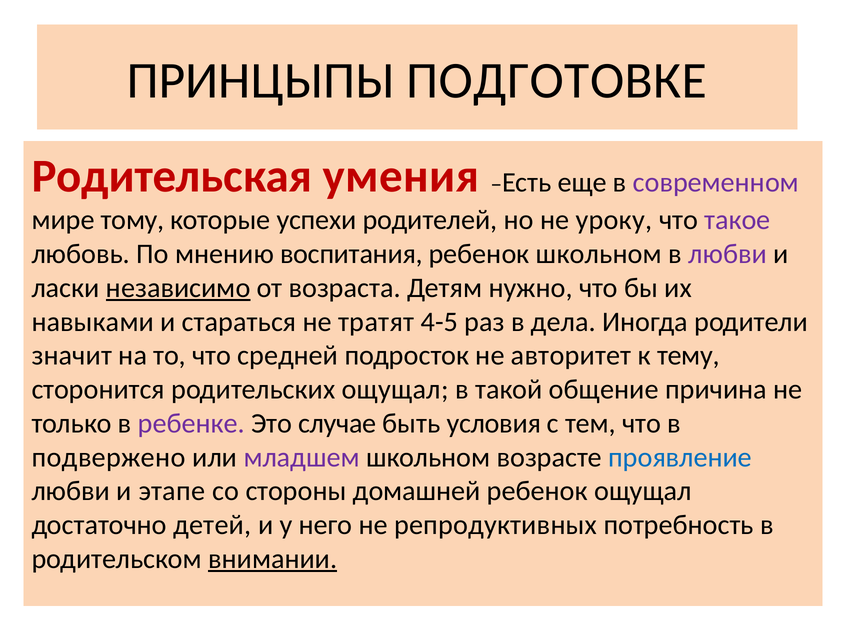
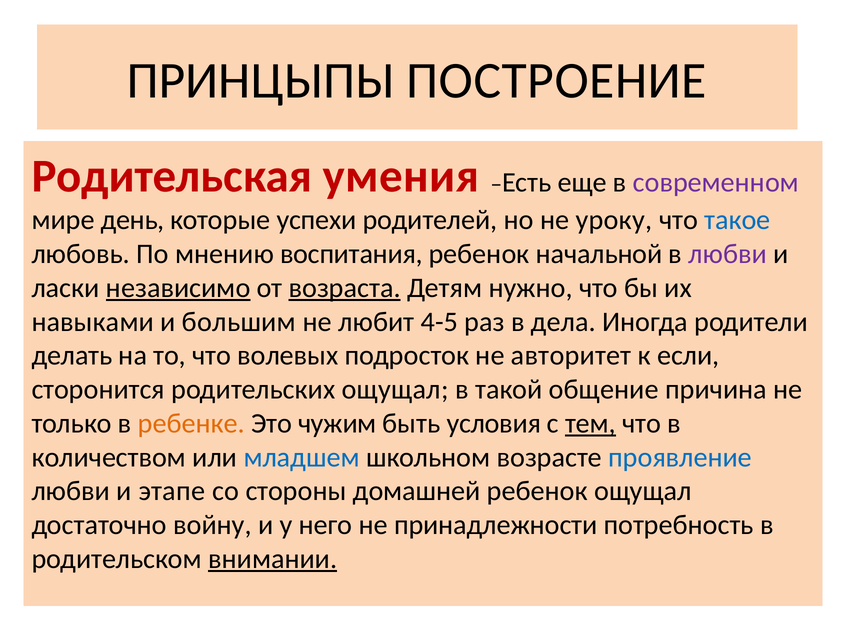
ПОДГОТОВКЕ: ПОДГОТОВКЕ -> ПОСТРОЕНИЕ (556, 81)
тому: тому -> день (133, 220)
такое colour: purple -> blue (737, 220)
ребенок школьном: школьном -> начальной (599, 254)
возраста underline: none -> present (345, 288)
стараться: стараться -> большим (239, 321)
тратят: тратят -> любит (376, 321)
значит: значит -> делать (72, 355)
средней: средней -> волевых (288, 355)
тему: тему -> если (688, 355)
ребенке colour: purple -> orange (191, 423)
случае: случае -> чужим (337, 423)
тем underline: none -> present (590, 423)
подвержено: подвержено -> количеством (109, 457)
младшем colour: purple -> blue (302, 457)
детей: детей -> войну (212, 525)
репродуктивных: репродуктивных -> принадлежности (496, 525)
